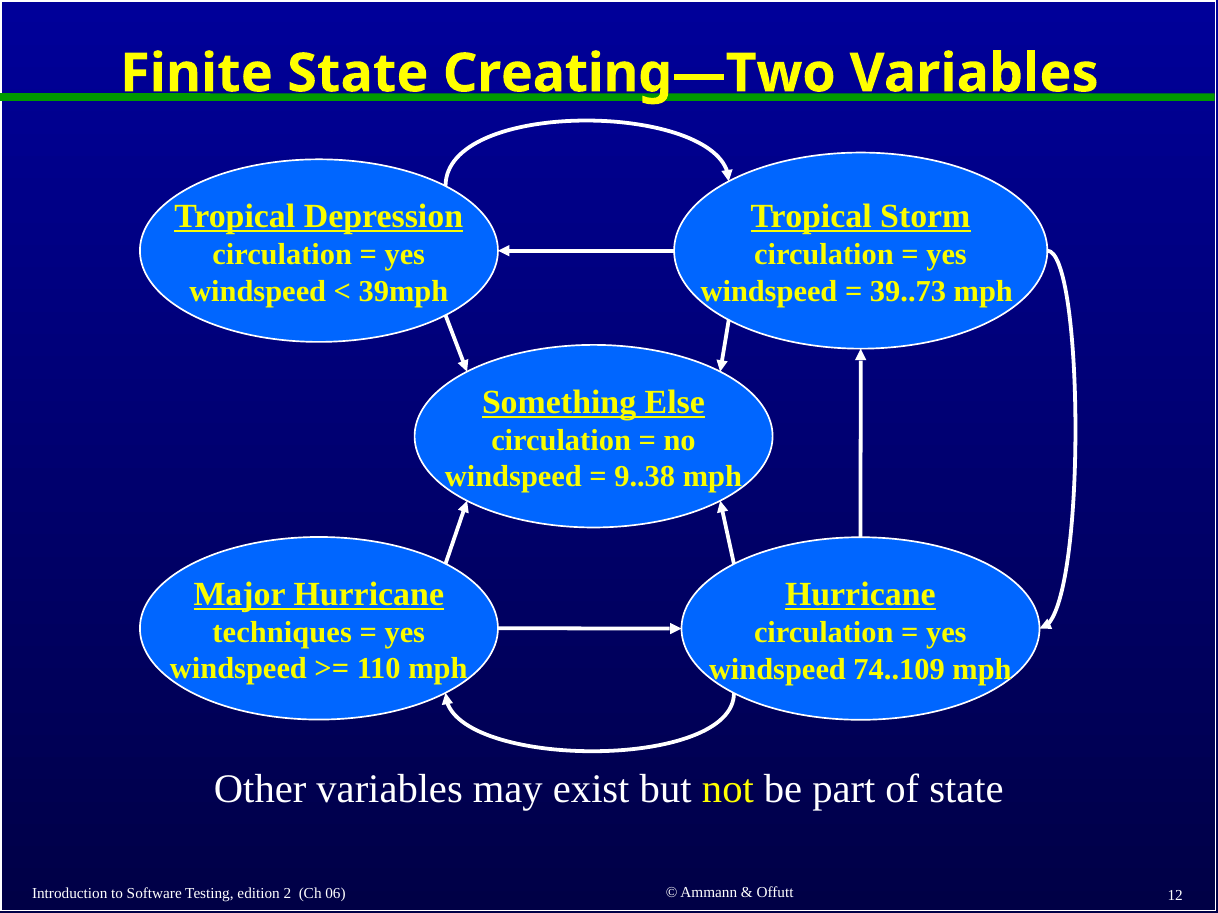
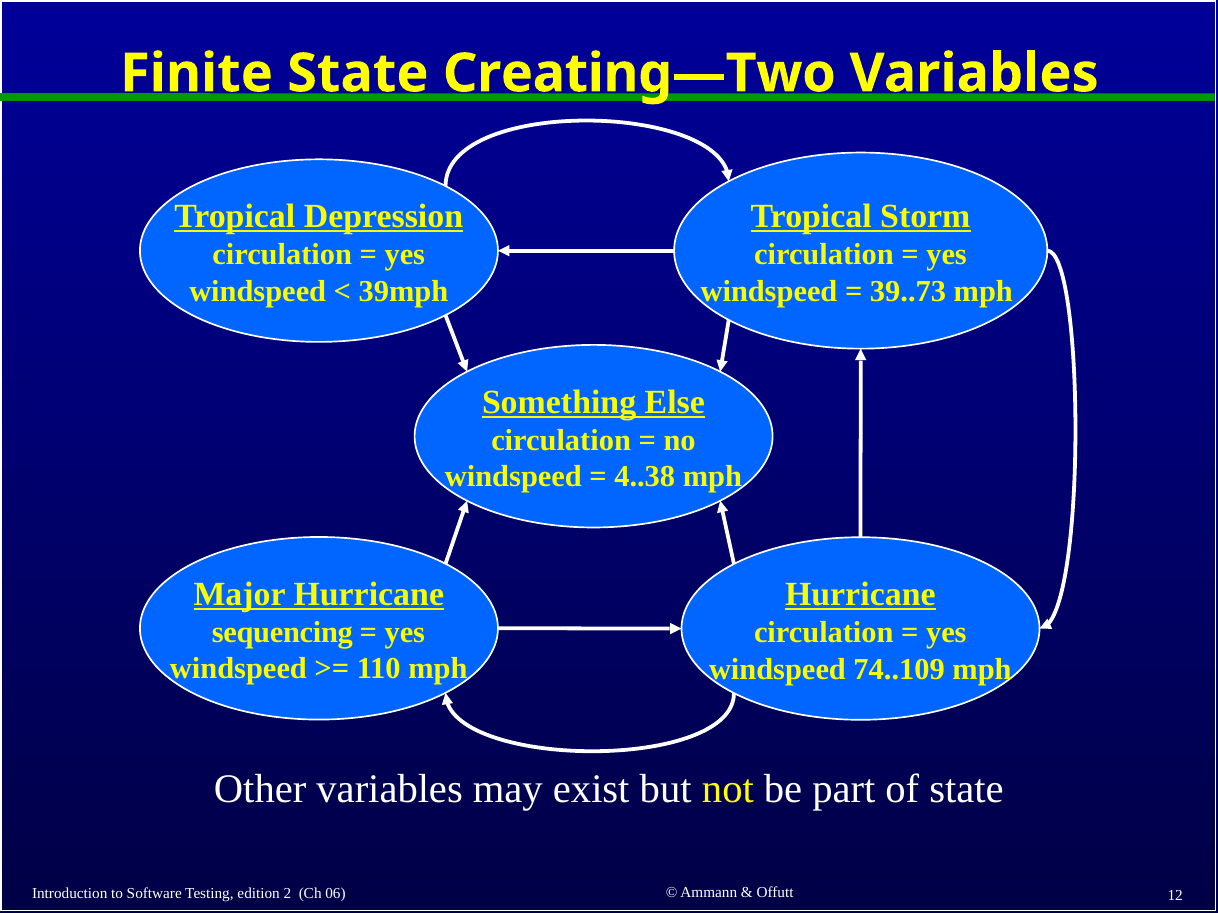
9..38: 9..38 -> 4..38 (645, 477)
techniques: techniques -> sequencing (282, 633)
